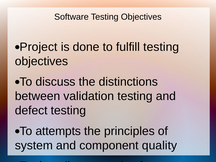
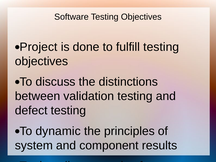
attempts: attempts -> dynamic (58, 131)
component quality: quality -> results (160, 145)
